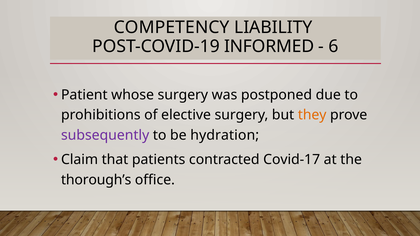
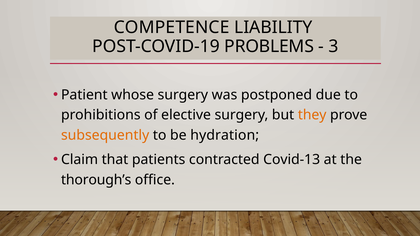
COMPETENCY: COMPETENCY -> COMPETENCE (172, 28)
INFORMED: INFORMED -> PROBLEMS (269, 46)
6: 6 -> 3 (333, 46)
subsequently colour: purple -> orange (105, 135)
Covid-17: Covid-17 -> Covid-13 (292, 160)
